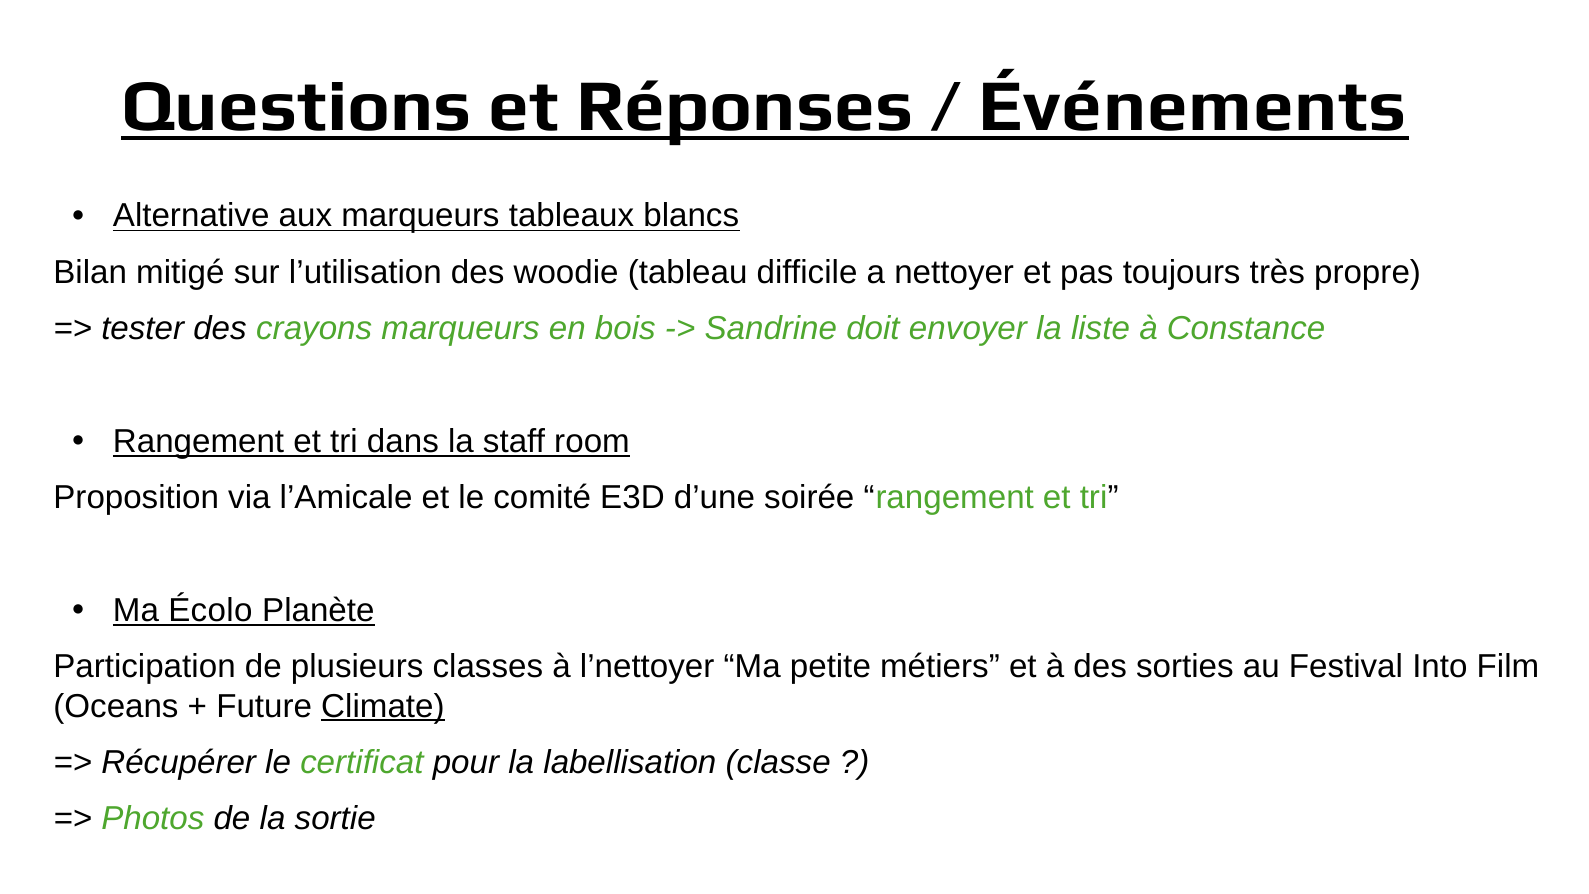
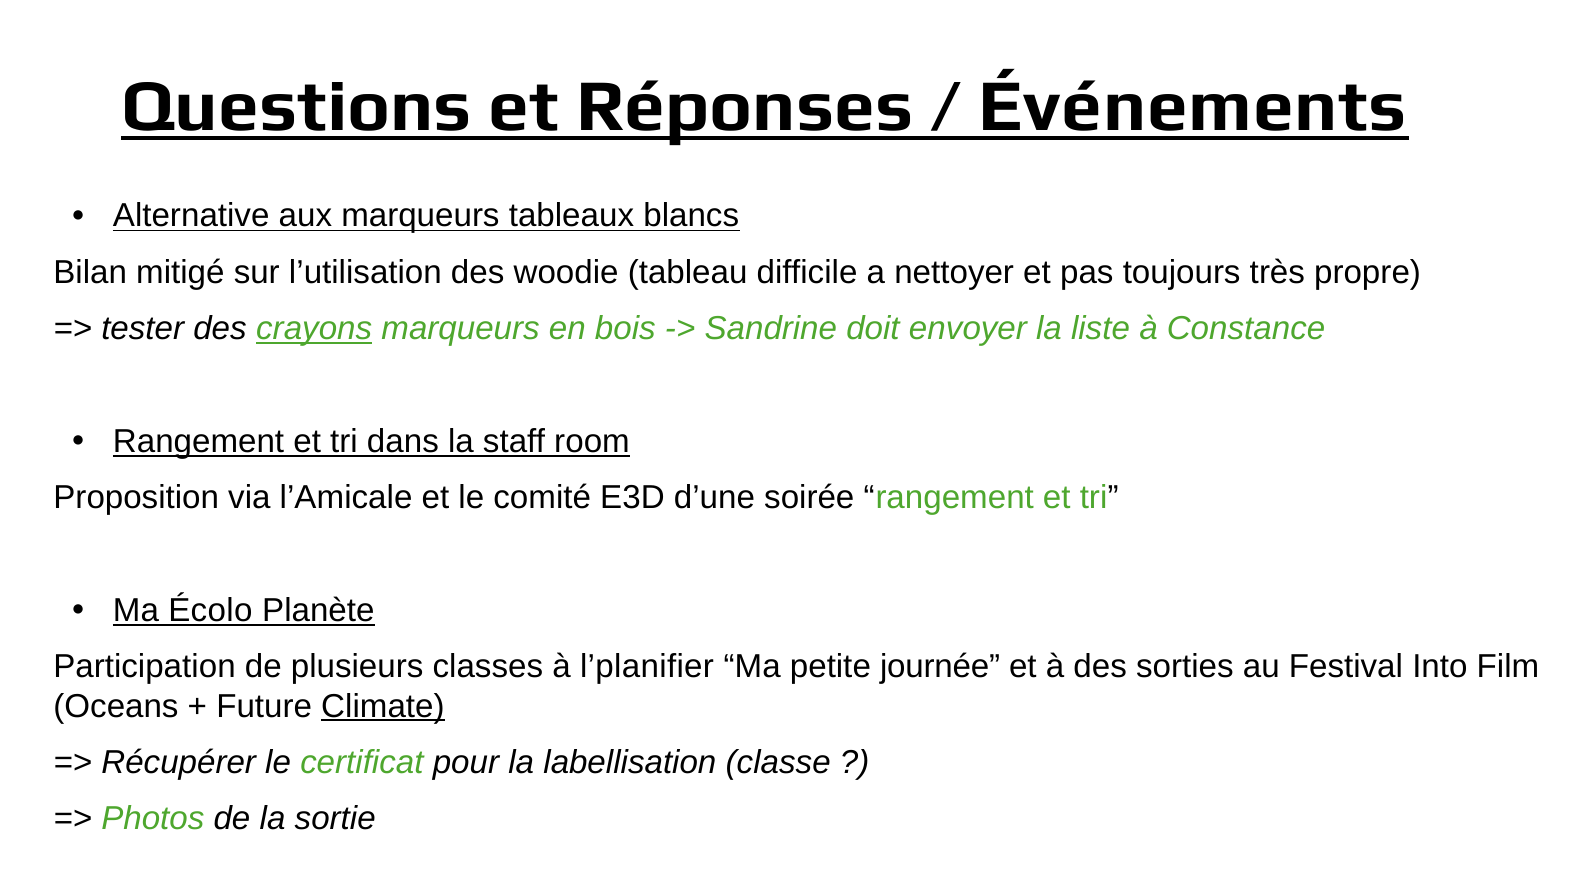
crayons underline: none -> present (314, 328)
l’nettoyer: l’nettoyer -> l’planifier (647, 666)
métiers: métiers -> journée (940, 666)
